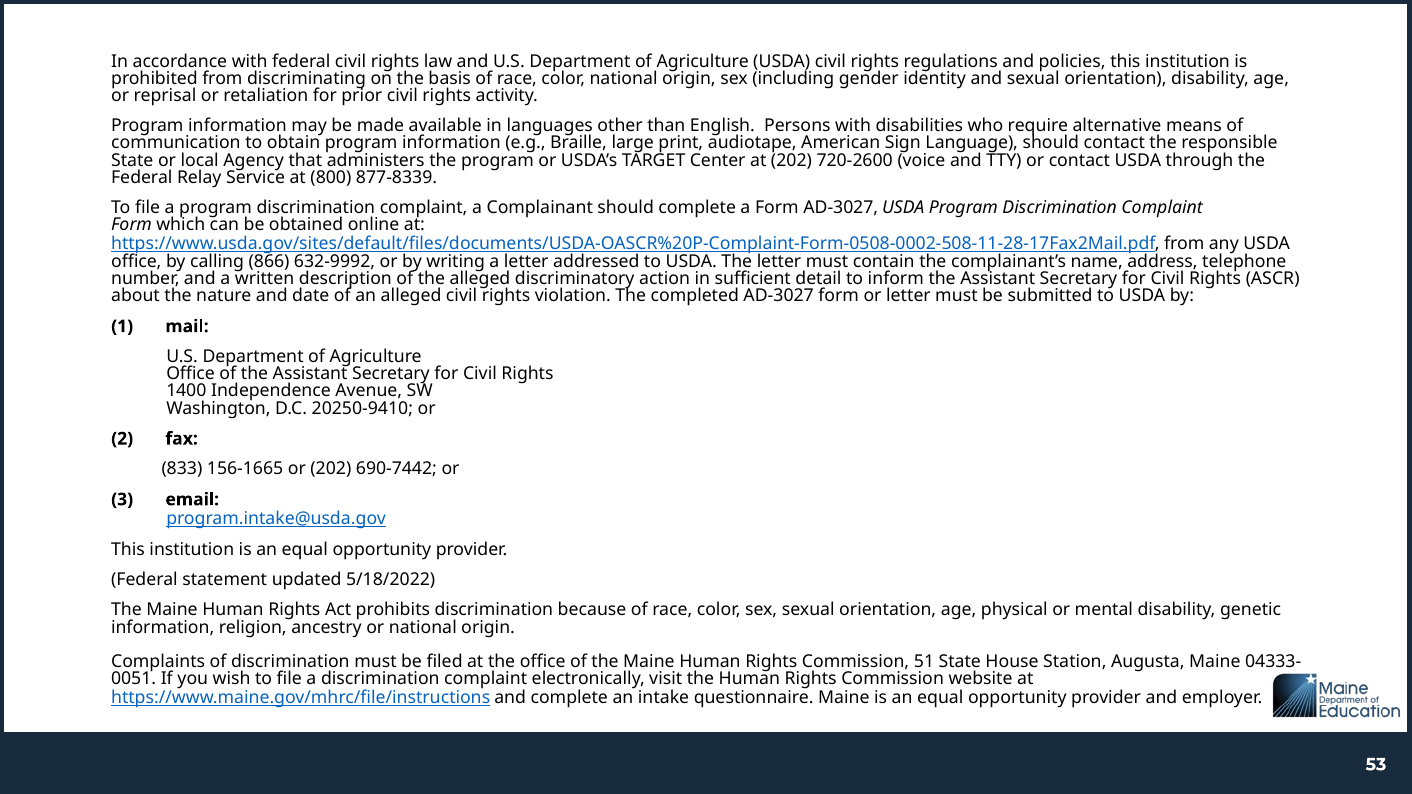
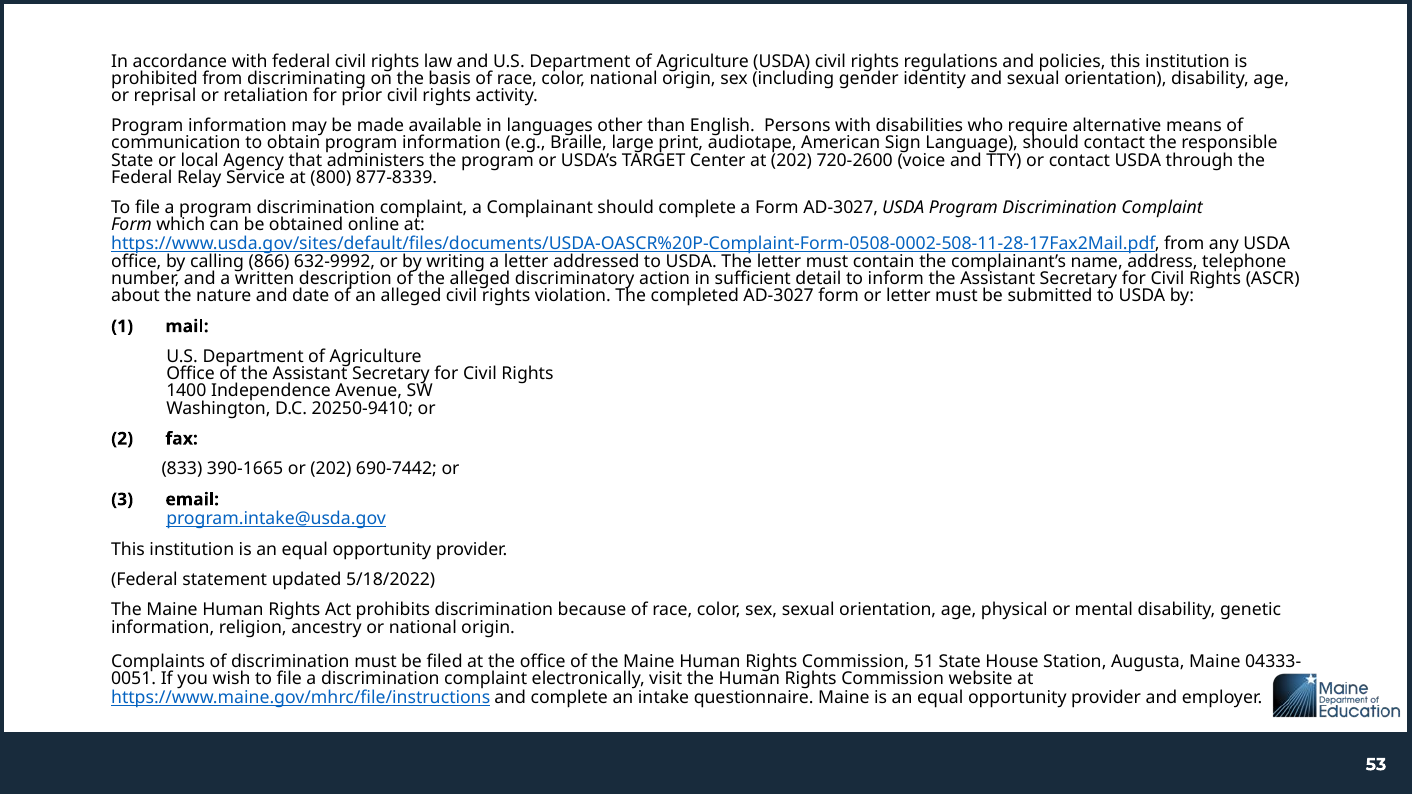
156-1665: 156-1665 -> 390-1665 (245, 469)
